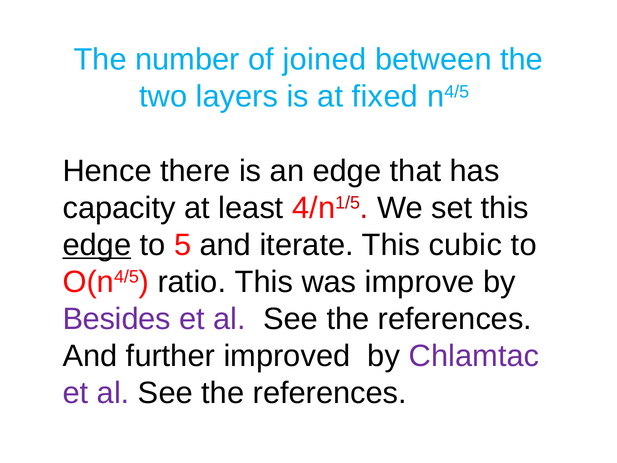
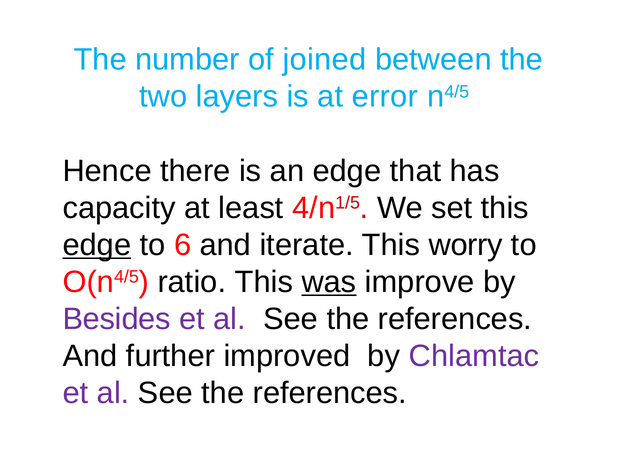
fixed: fixed -> error (385, 97)
5: 5 -> 6 (183, 245)
cubic: cubic -> worry (466, 245)
was underline: none -> present (329, 282)
